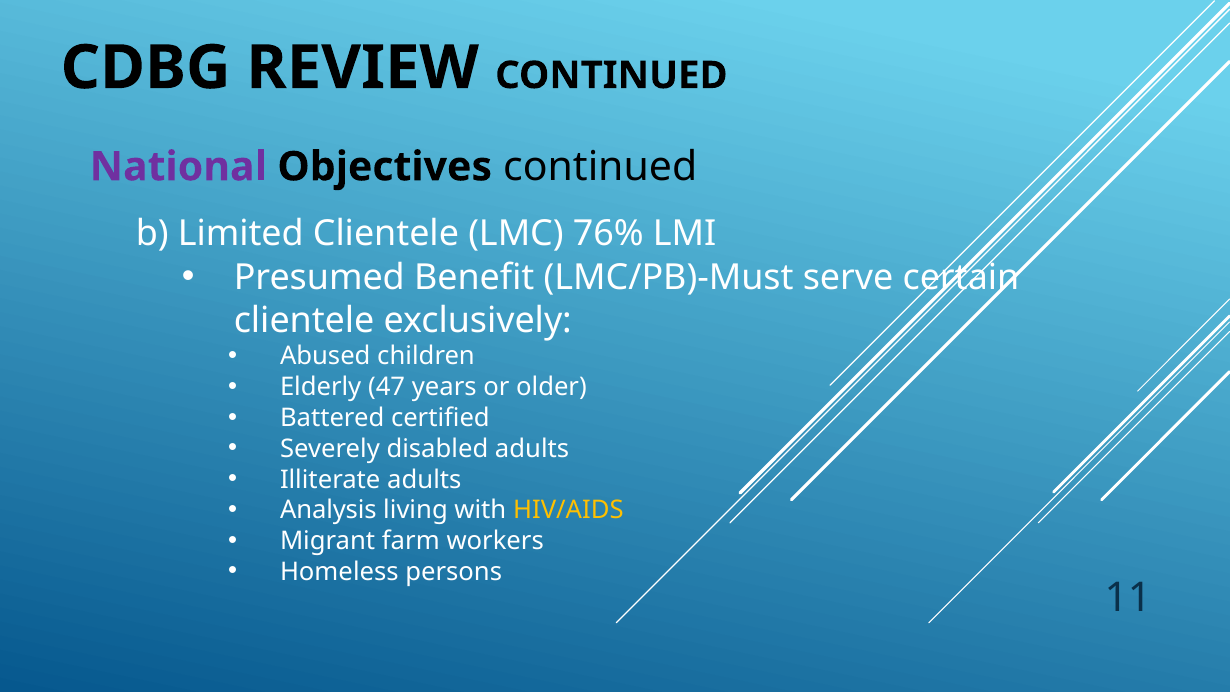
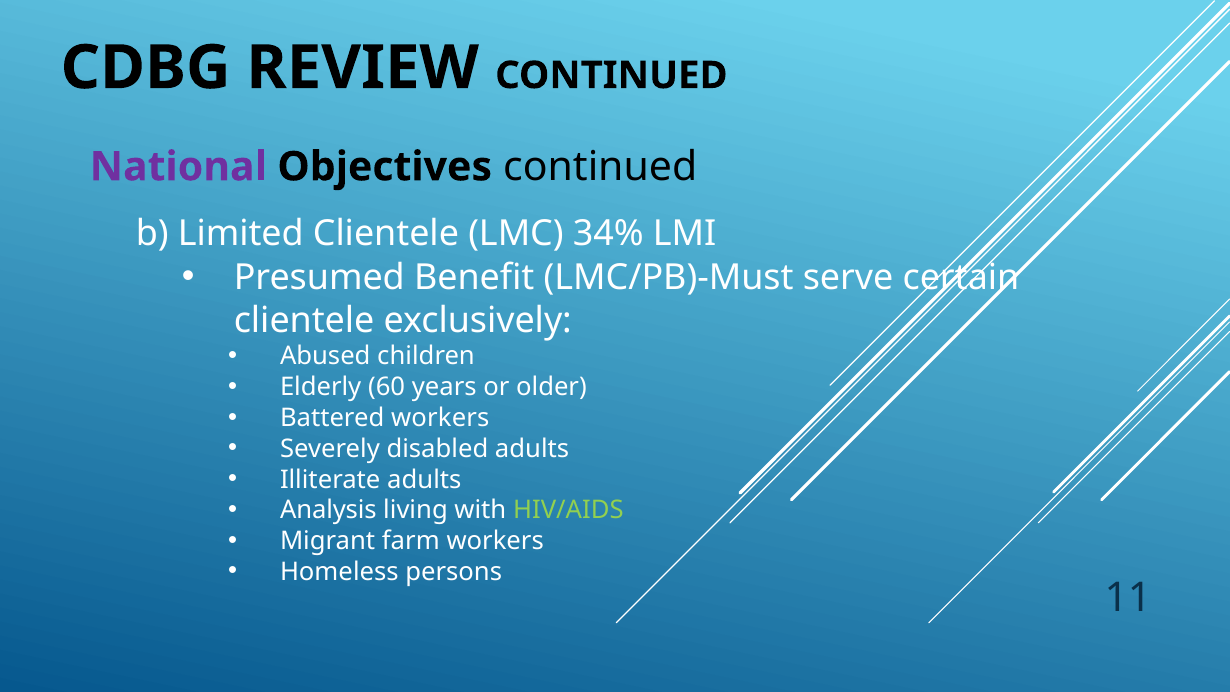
76%: 76% -> 34% (608, 234)
47: 47 -> 60 (387, 387)
Battered certified: certified -> workers (440, 418)
HIV/AIDS colour: yellow -> light green (568, 510)
